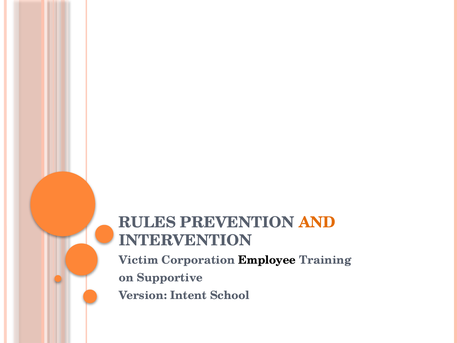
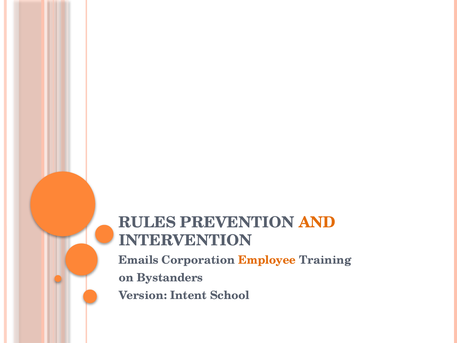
Victim: Victim -> Emails (139, 260)
Employee colour: black -> orange (267, 260)
Supportive: Supportive -> Bystanders (170, 278)
